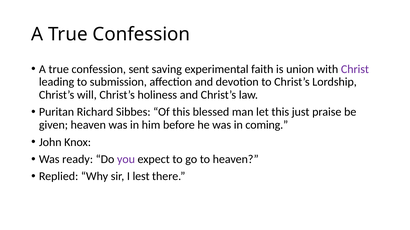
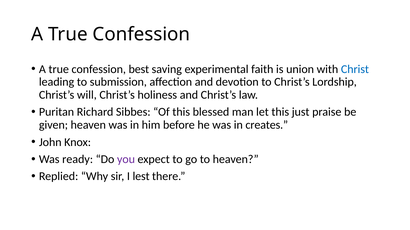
sent: sent -> best (139, 69)
Christ colour: purple -> blue (355, 69)
coming: coming -> creates (267, 125)
